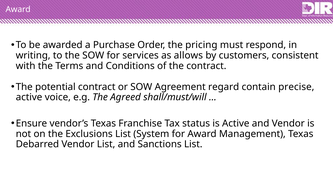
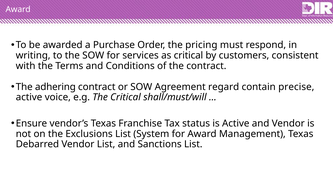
as allows: allows -> critical (188, 56)
potential: potential -> adhering (55, 87)
The Agreed: Agreed -> Critical (126, 97)
